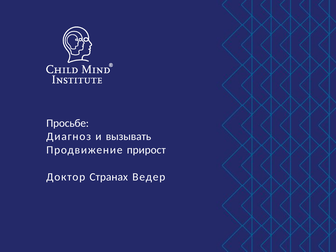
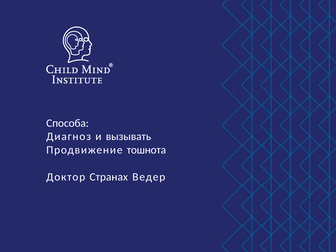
Просьбе: Просьбе -> Способа (68, 123)
прирост: прирост -> тошнота (146, 150)
